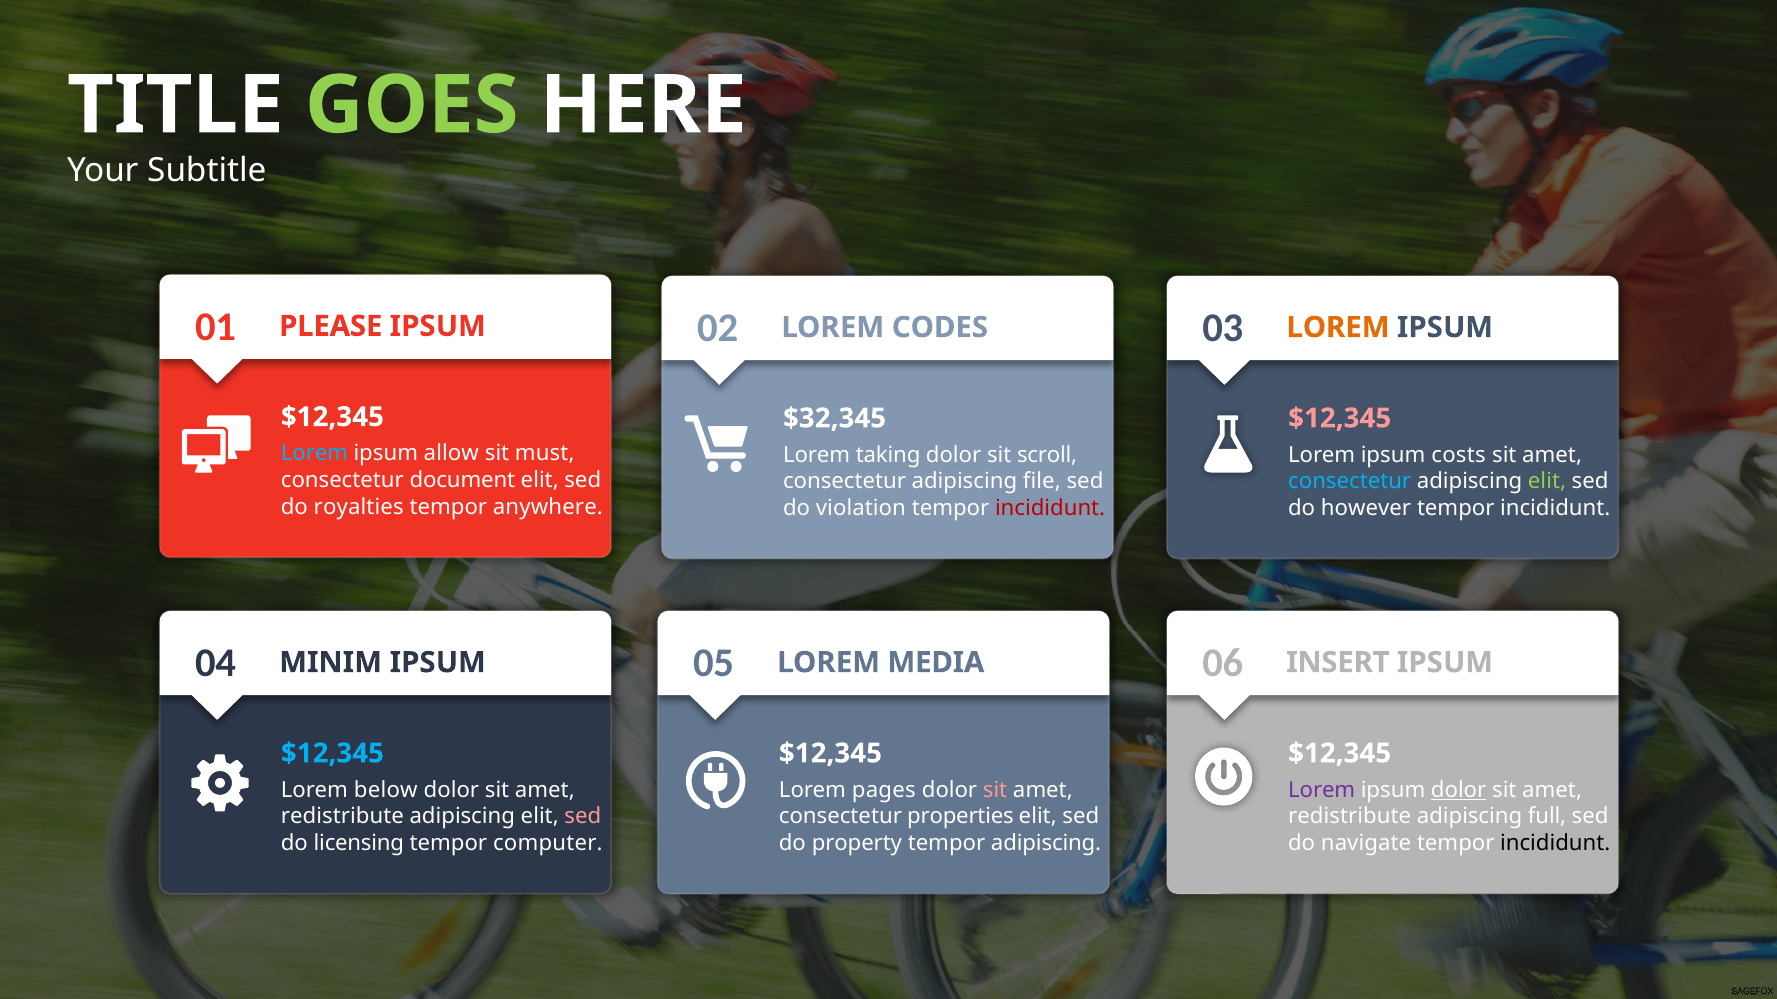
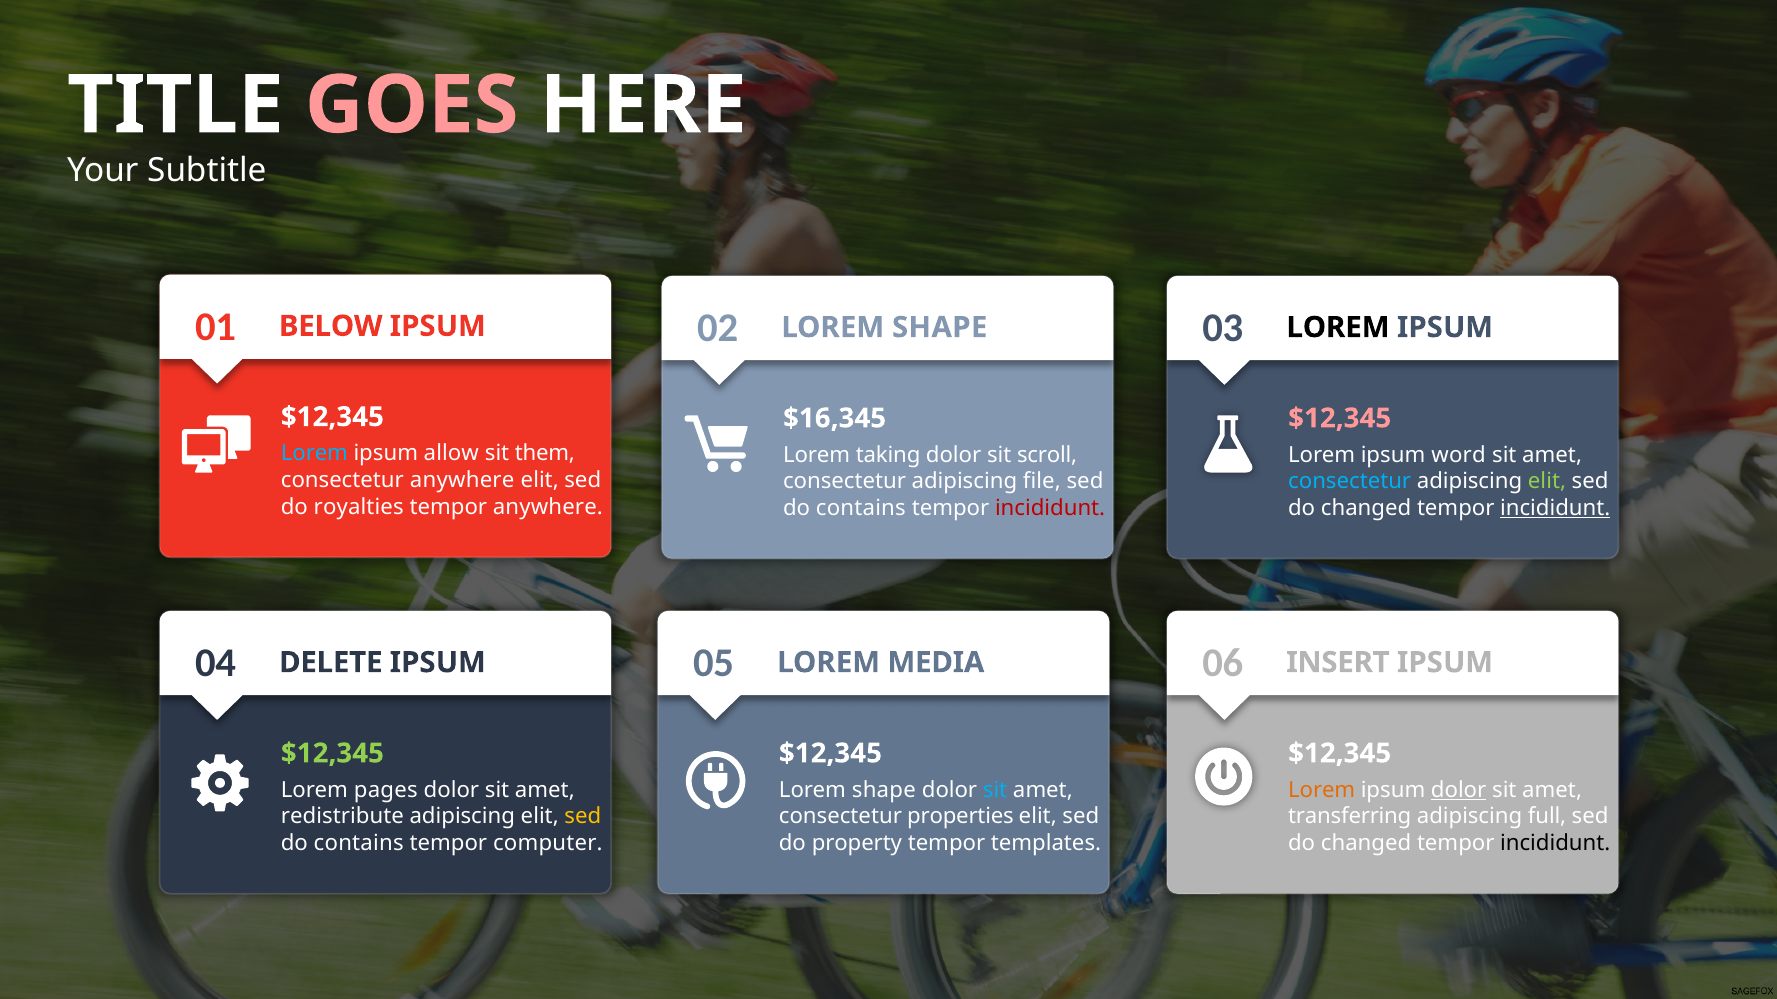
GOES colour: light green -> pink (412, 105)
PLEASE: PLEASE -> BELOW (331, 326)
02 LOREM CODES: CODES -> SHAPE (940, 328)
LOREM colour: orange -> black (1338, 328)
$32,345: $32,345 -> $16,345 (835, 418)
must: must -> them (545, 454)
costs: costs -> word (1459, 455)
consectetur document: document -> anywhere (462, 480)
violation: violation -> contains (861, 508)
however: however -> changed (1366, 508)
incididunt underline: none -> present (1555, 508)
MINIM: MINIM -> DELETE (331, 663)
$12,345 colour: light blue -> light green (332, 754)
below: below -> pages (386, 790)
pages: pages -> shape (884, 790)
sit colour: pink -> light blue (995, 790)
Lorem colour: purple -> orange (1322, 790)
sed colour: pink -> yellow (583, 817)
redistribute: redistribute -> transferring (1350, 817)
licensing: licensing -> contains (359, 844)
tempor adipiscing: adipiscing -> templates (1046, 844)
navigate: navigate -> changed (1366, 844)
